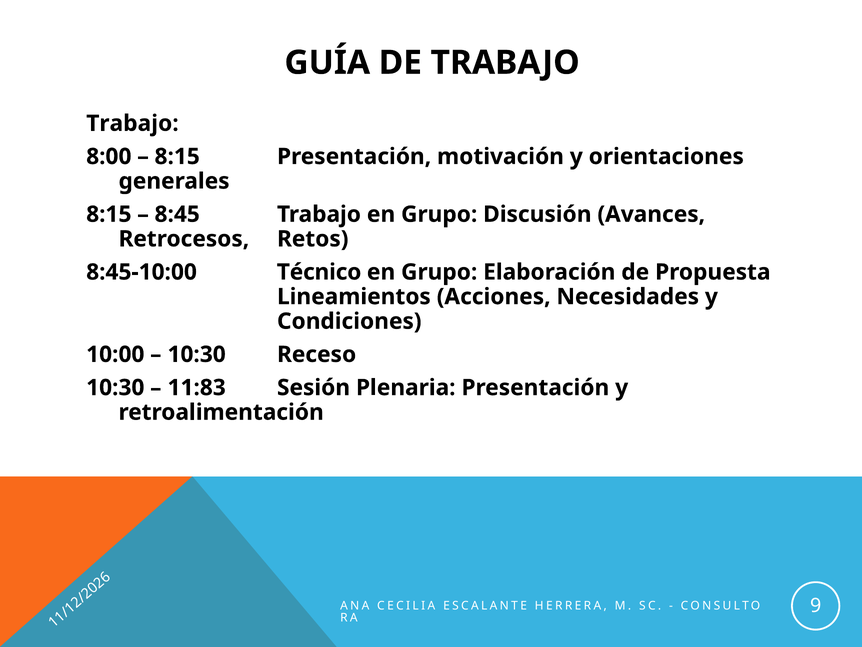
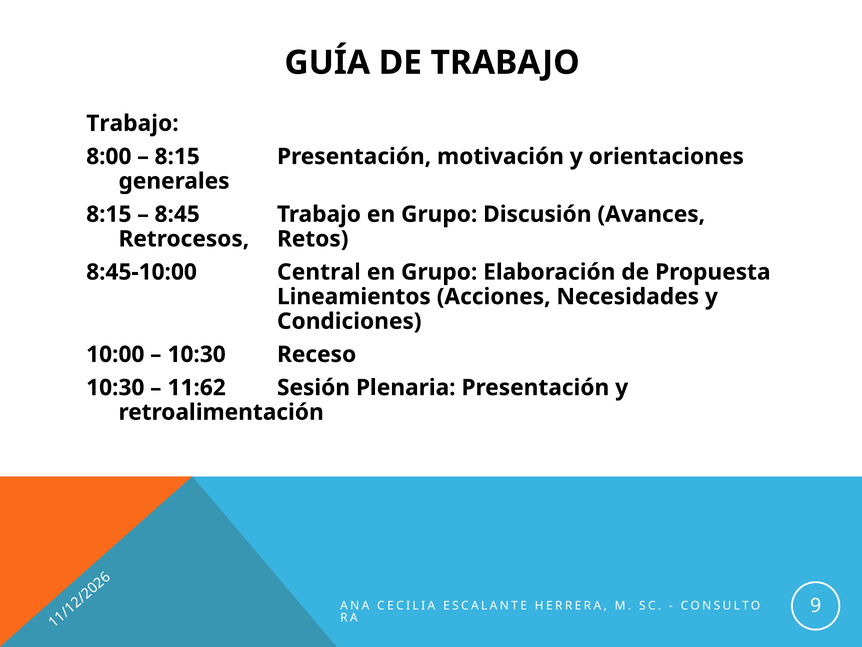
Técnico: Técnico -> Central (319, 272)
11:83: 11:83 -> 11:62 (197, 387)
